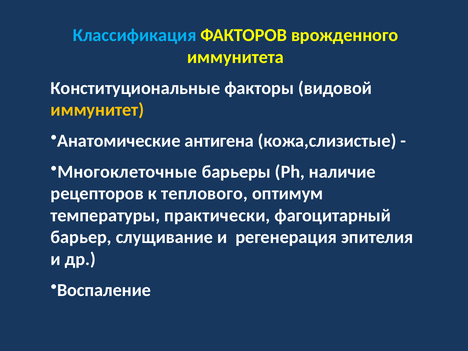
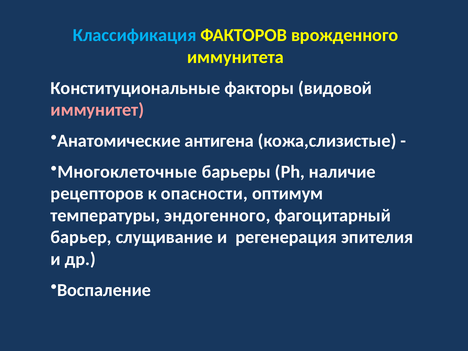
иммунитет colour: yellow -> pink (97, 110)
теплового: теплового -> опасности (204, 194)
практически: практически -> эндогенного (217, 215)
